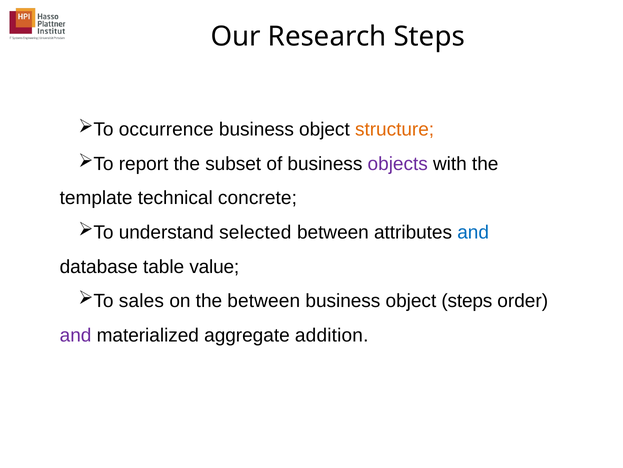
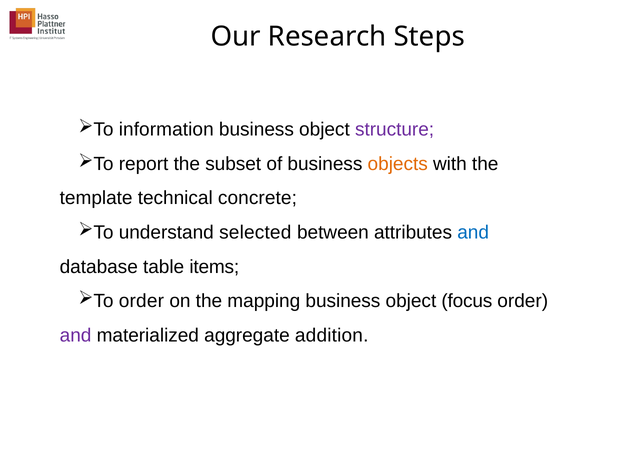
occurrence: occurrence -> information (166, 129)
structure colour: orange -> purple (395, 129)
objects colour: purple -> orange (398, 164)
value: value -> items (214, 266)
sales: sales -> order (141, 301)
the between: between -> mapping (264, 301)
object steps: steps -> focus (467, 301)
